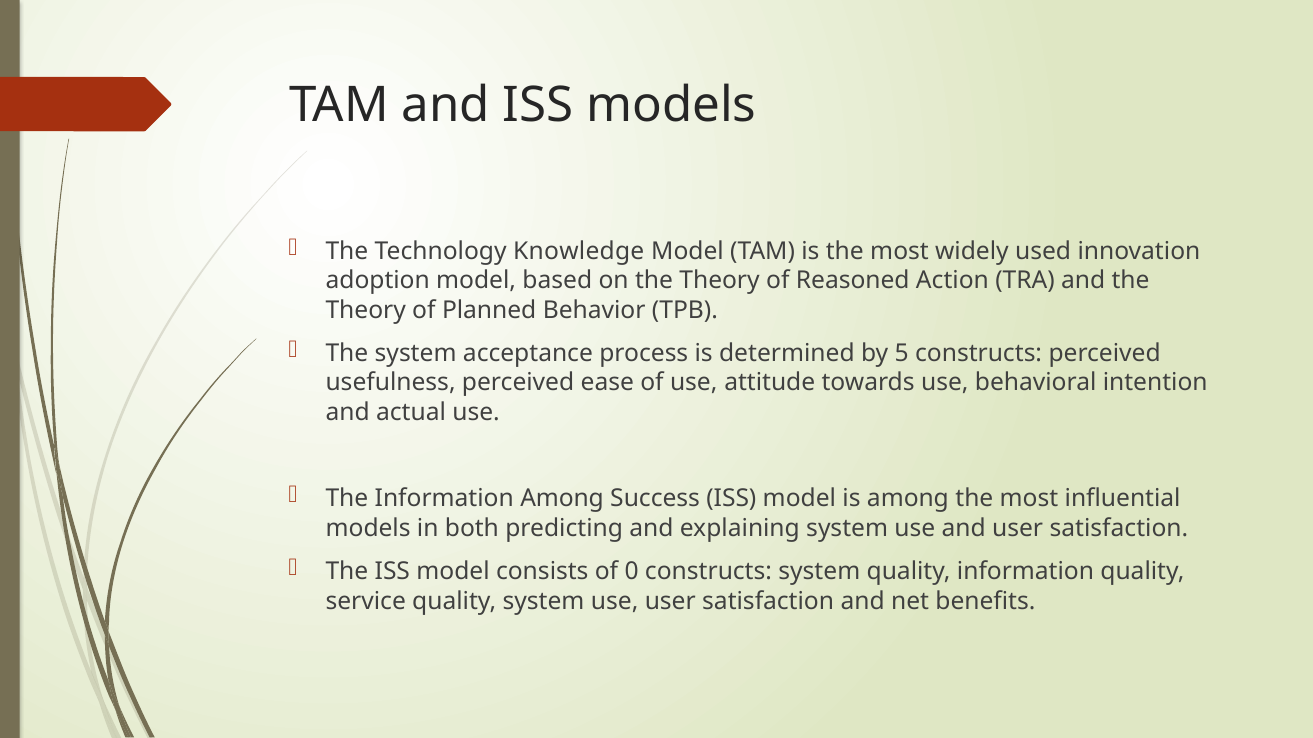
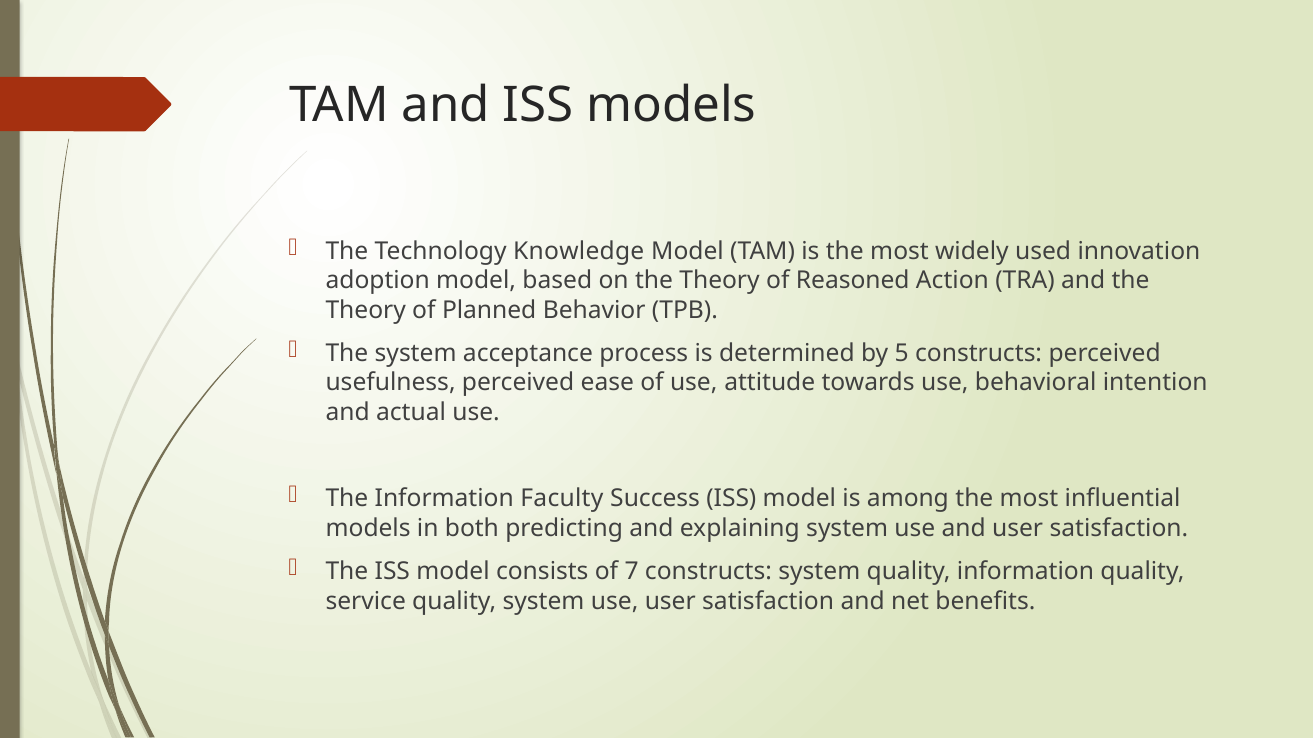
Information Among: Among -> Faculty (562, 499)
0: 0 -> 7 (632, 572)
